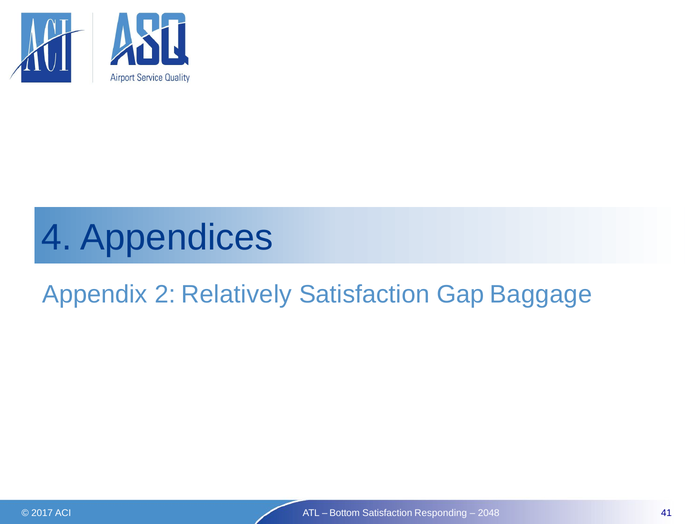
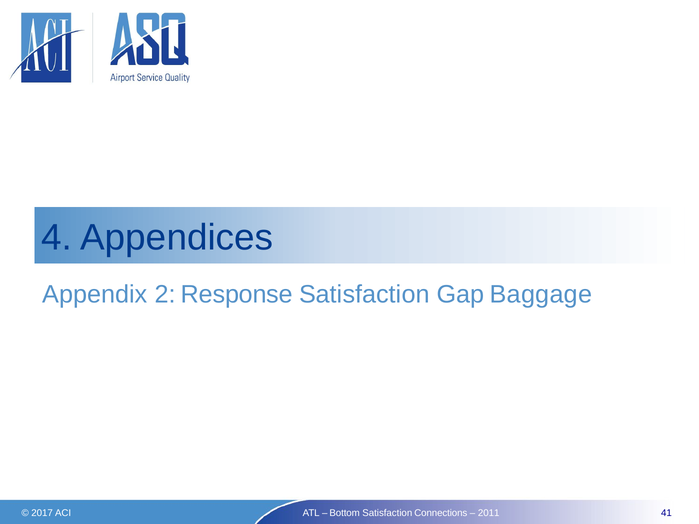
Relatively: Relatively -> Response (237, 294)
Responding: Responding -> Connections (441, 514)
2048: 2048 -> 2011 (489, 514)
